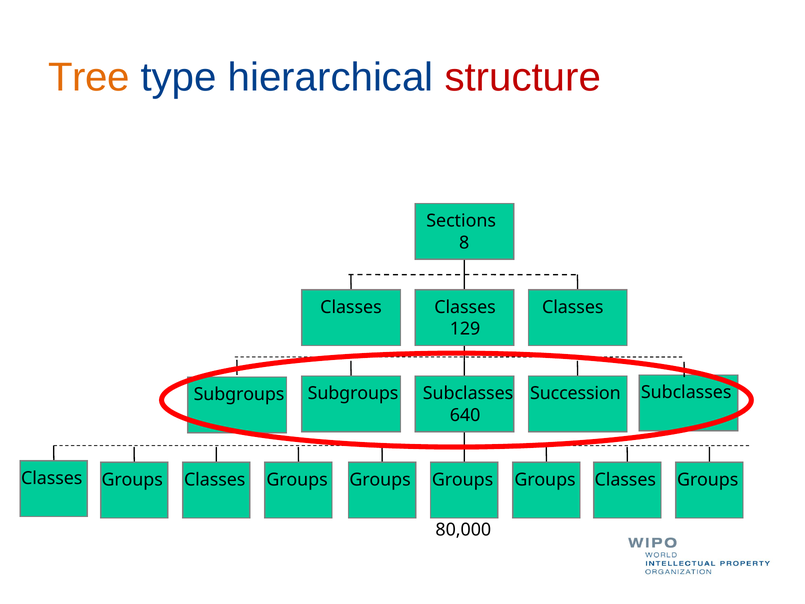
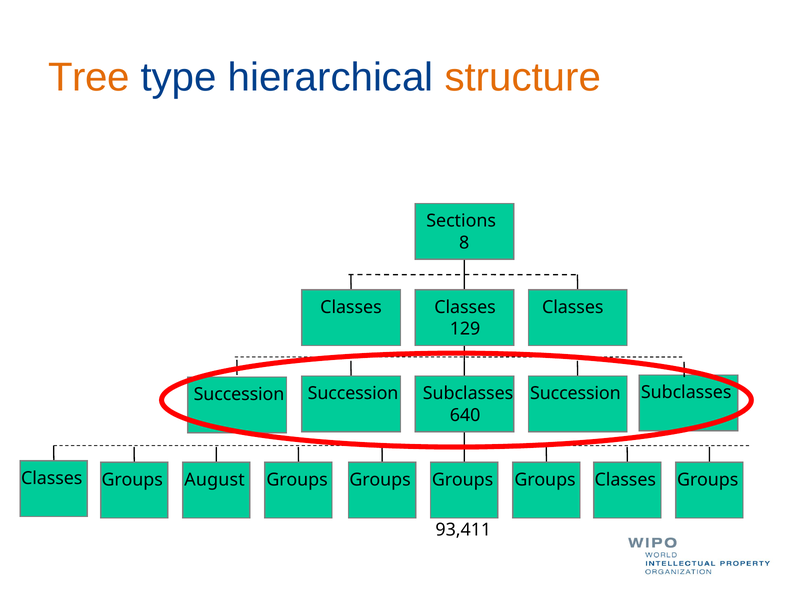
structure colour: red -> orange (523, 77)
Subgroups: Subgroups -> Succession (353, 393)
Subgroups: Subgroups -> Succession (239, 394)
Classes: Classes -> August (215, 479)
80,000: 80,000 -> 93,411 (463, 530)
